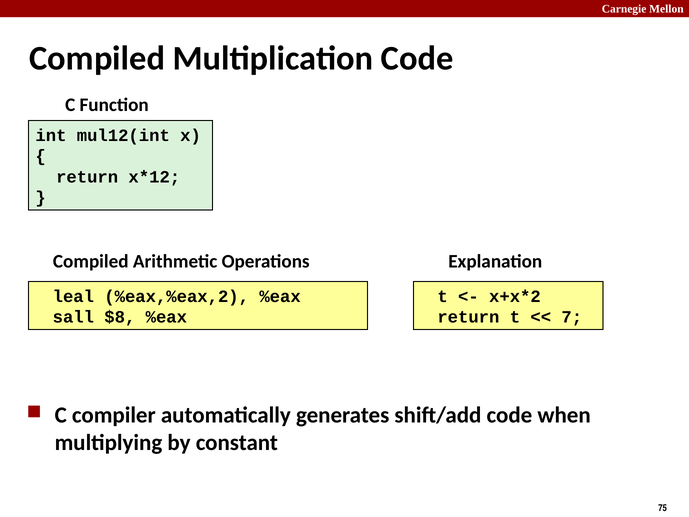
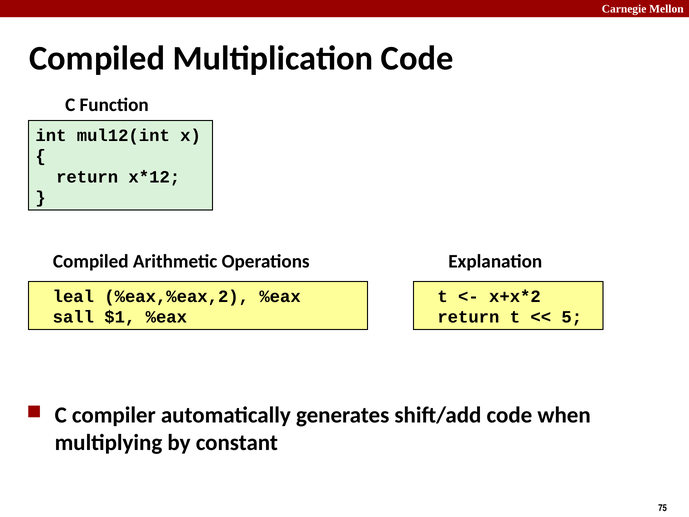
$8: $8 -> $1 (120, 317)
7: 7 -> 5 (572, 317)
